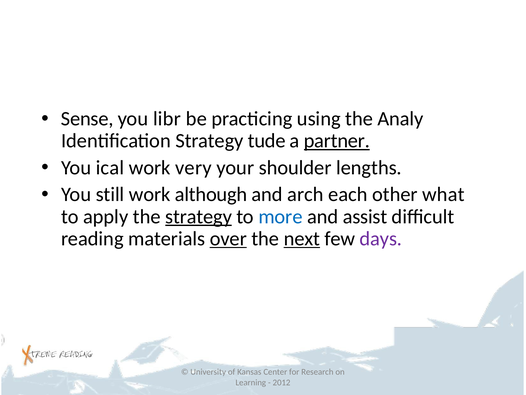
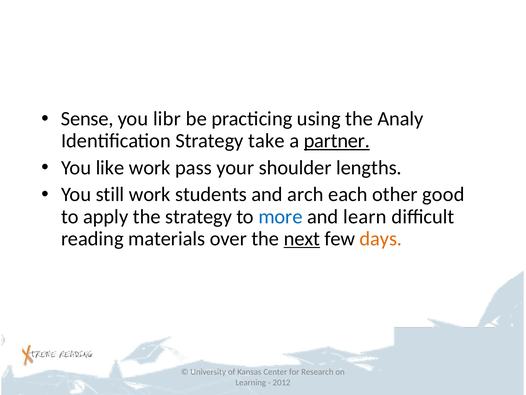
tude: tude -> take (266, 141)
ical: ical -> like (110, 167)
very: very -> pass (193, 167)
although: although -> students (211, 194)
what: what -> good (443, 194)
strategy underline: present -> none (199, 216)
assist: assist -> learn (365, 216)
over underline: present -> none (228, 238)
days colour: purple -> orange (381, 238)
